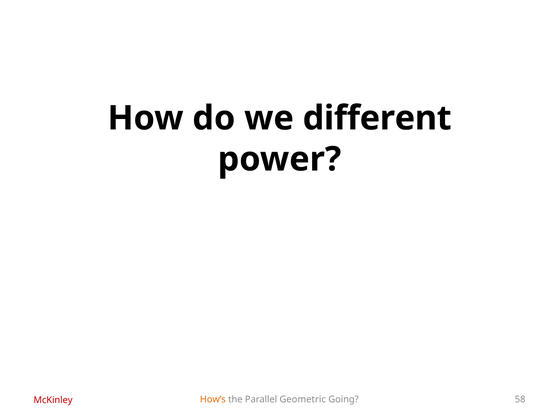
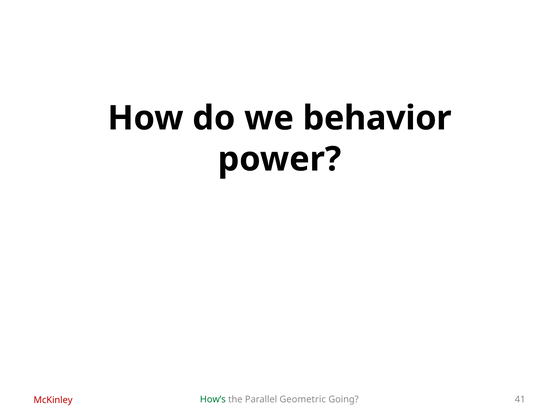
different: different -> behavior (377, 118)
How’s colour: orange -> green (213, 400)
58: 58 -> 41 (520, 400)
